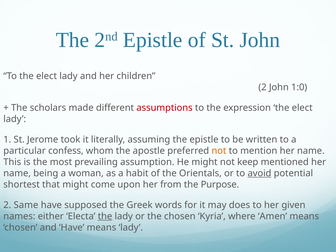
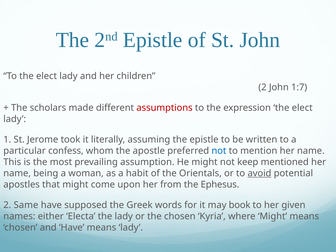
1:0: 1:0 -> 1:7 (299, 87)
not colour: orange -> blue (219, 151)
shortest: shortest -> apostles (22, 185)
Purpose: Purpose -> Ephesus (220, 185)
does: does -> book (240, 205)
the underline: present -> none (105, 216)
where Amen: Amen -> Might (273, 216)
